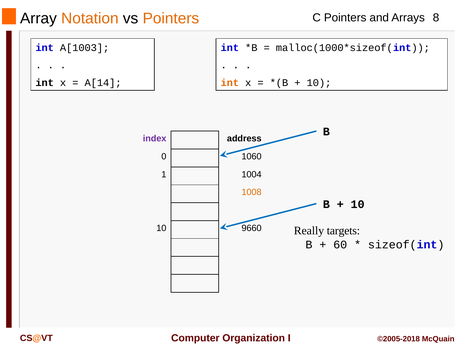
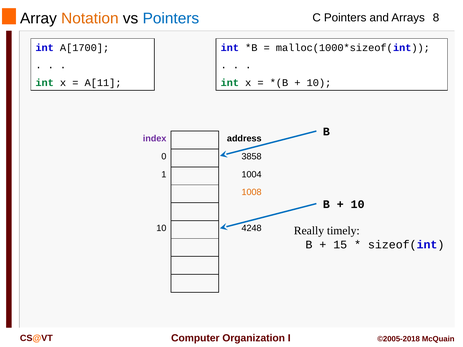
Pointers colour: orange -> blue (171, 18)
A[1003: A[1003 -> A[1700 (85, 48)
int colour: black -> green (45, 83)
A[14: A[14 -> A[11 (103, 83)
int colour: orange -> green (230, 83)
1060: 1060 -> 3858 (252, 157)
9660: 9660 -> 4248 (252, 228)
targets: targets -> timely (343, 231)
60: 60 -> 15 (340, 245)
